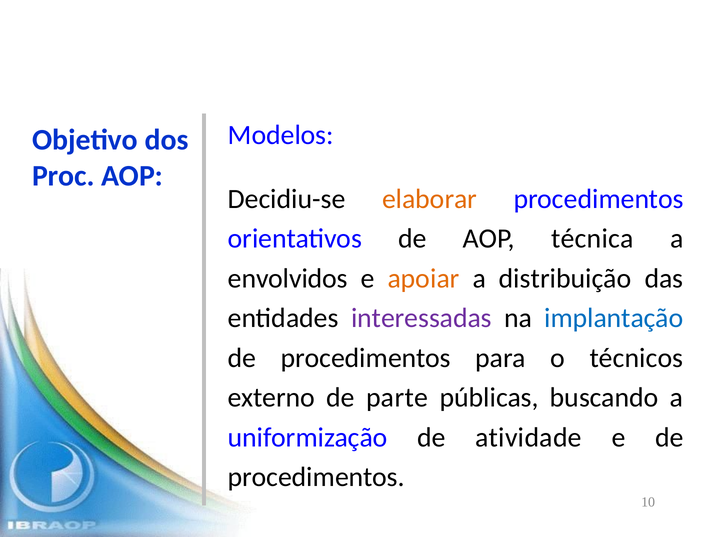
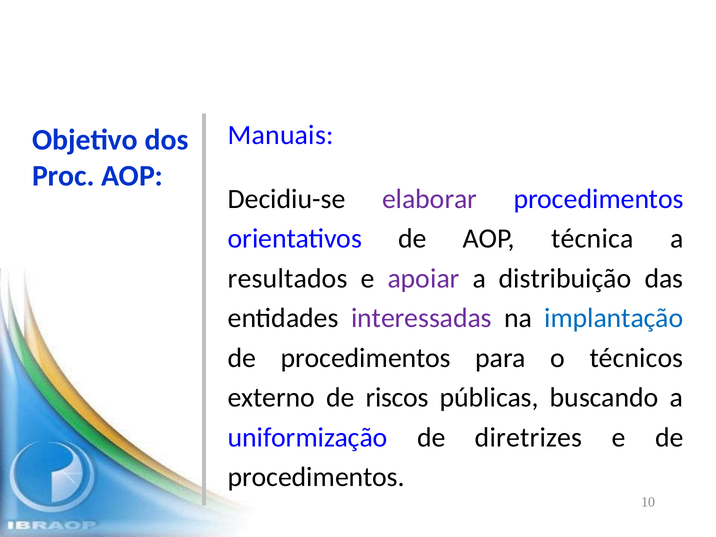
Modelos: Modelos -> Manuais (281, 135)
elaborar colour: orange -> purple (430, 199)
envolvidos: envolvidos -> resultados (288, 278)
apoiar colour: orange -> purple (424, 278)
parte: parte -> riscos (397, 398)
atividade: atividade -> diretrizes (529, 438)
